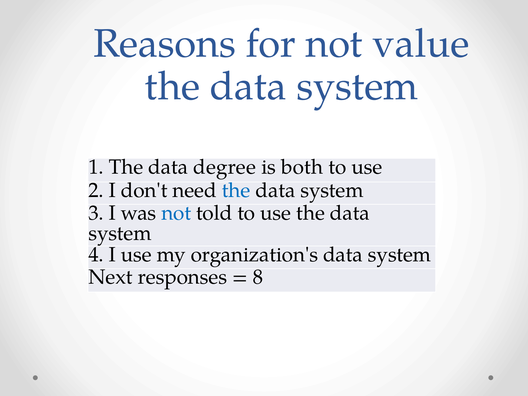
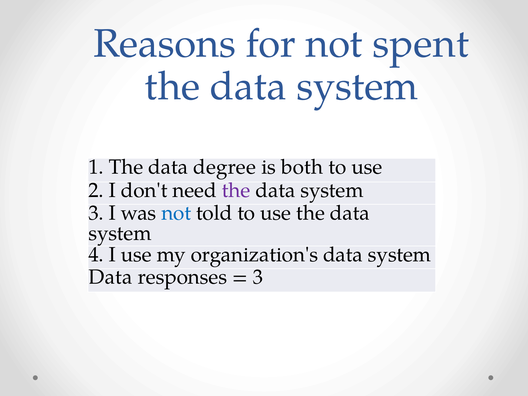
value: value -> spent (421, 44)
the colour: blue -> purple (236, 190)
Next: Next -> Data (110, 277)
8: 8 -> 3 (258, 277)
